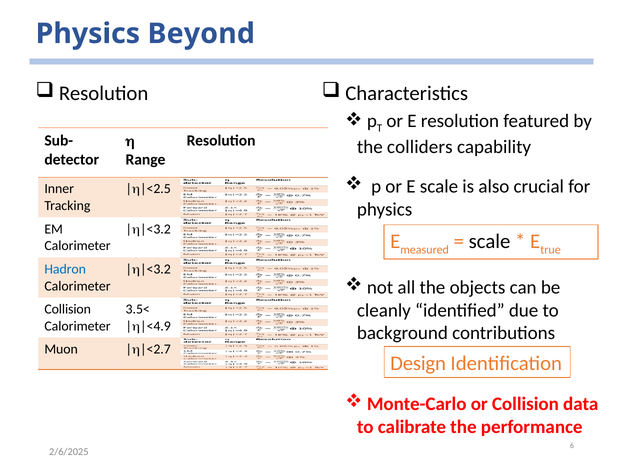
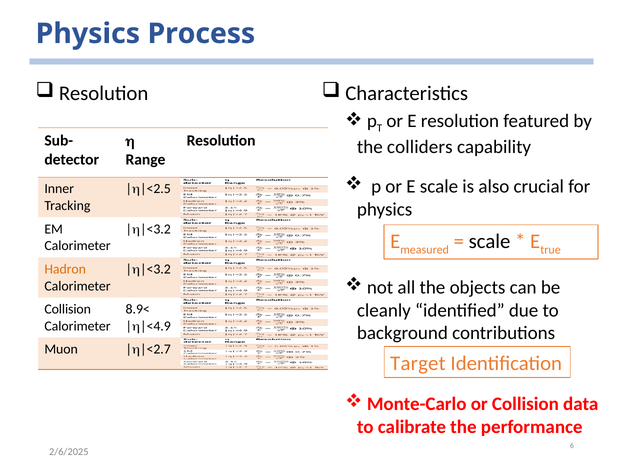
Beyond: Beyond -> Process (201, 34)
Hadron colour: blue -> orange (65, 269)
3.5<: 3.5< -> 8.9< (138, 309)
Design: Design -> Target (418, 364)
